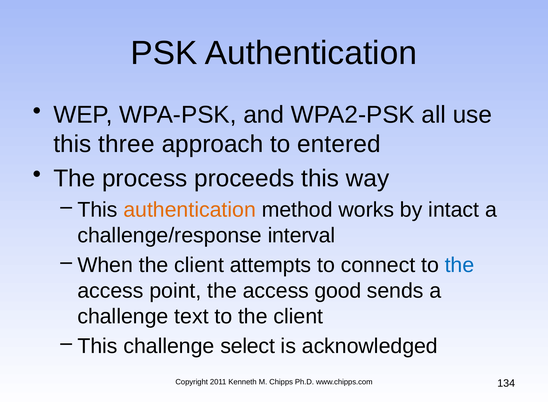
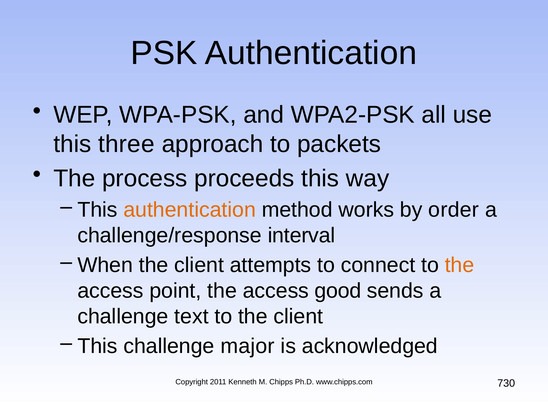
entered: entered -> packets (339, 144)
intact: intact -> order (454, 210)
the colour: blue -> orange (460, 265)
select: select -> major (247, 346)
134: 134 -> 730 (506, 383)
